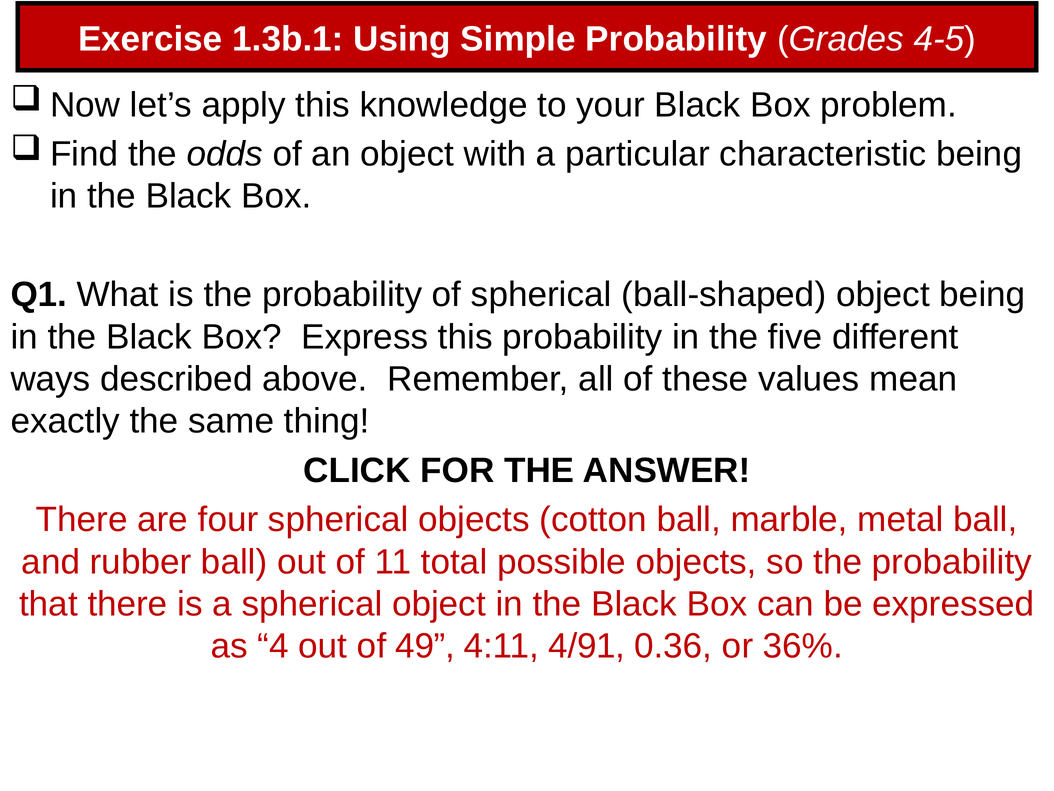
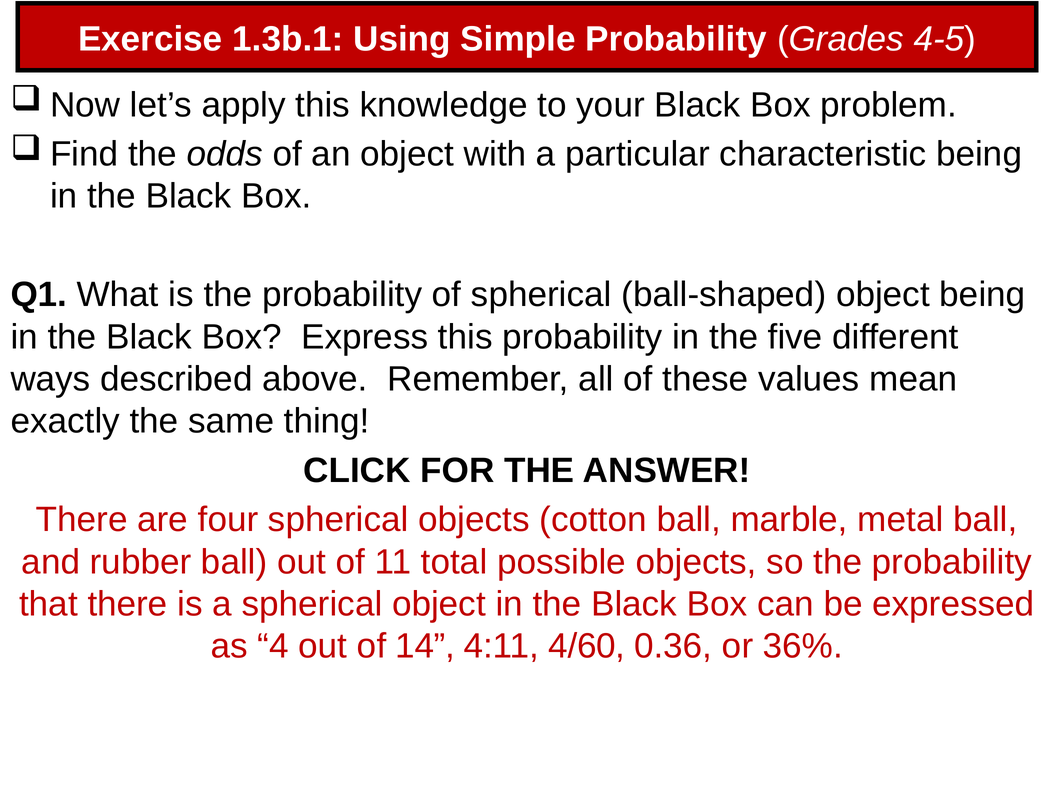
49: 49 -> 14 (425, 646)
4/91: 4/91 -> 4/60 (587, 646)
